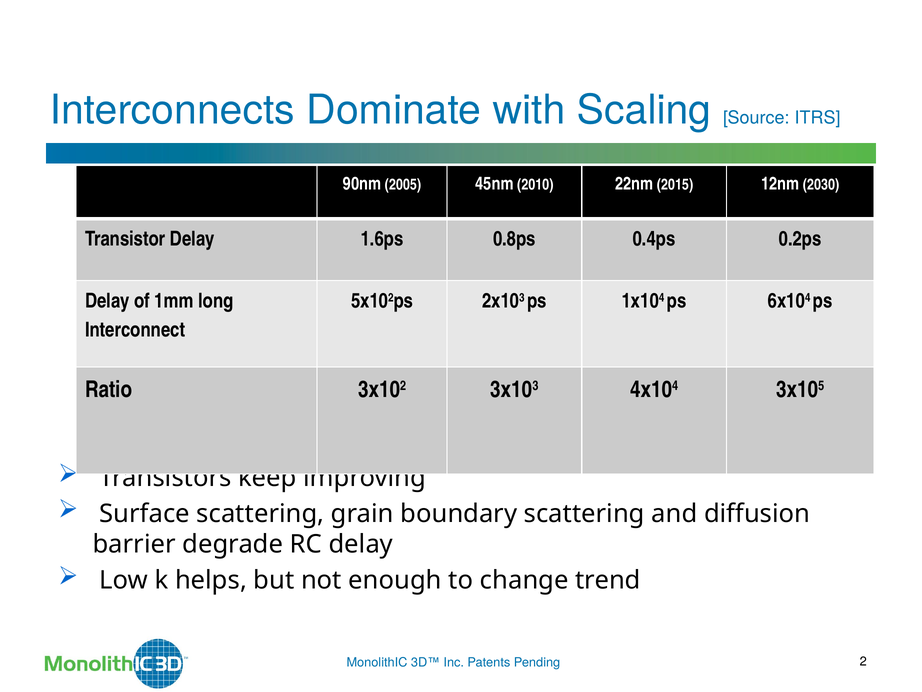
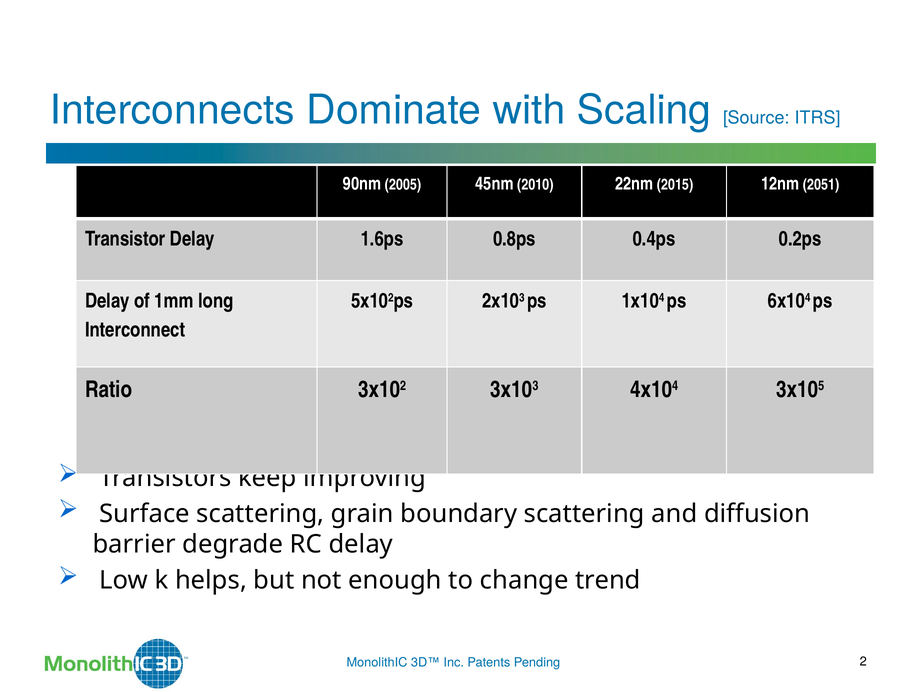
2030: 2030 -> 2051 (821, 185)
